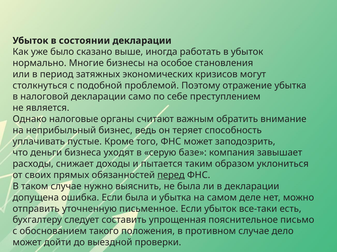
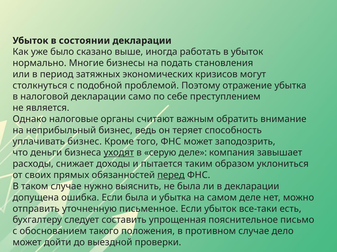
особое: особое -> подать (177, 63)
уплачивать пустые: пустые -> бизнес (85, 142)
уходят underline: none -> present (119, 153)
серую базе: базе -> деле (193, 153)
